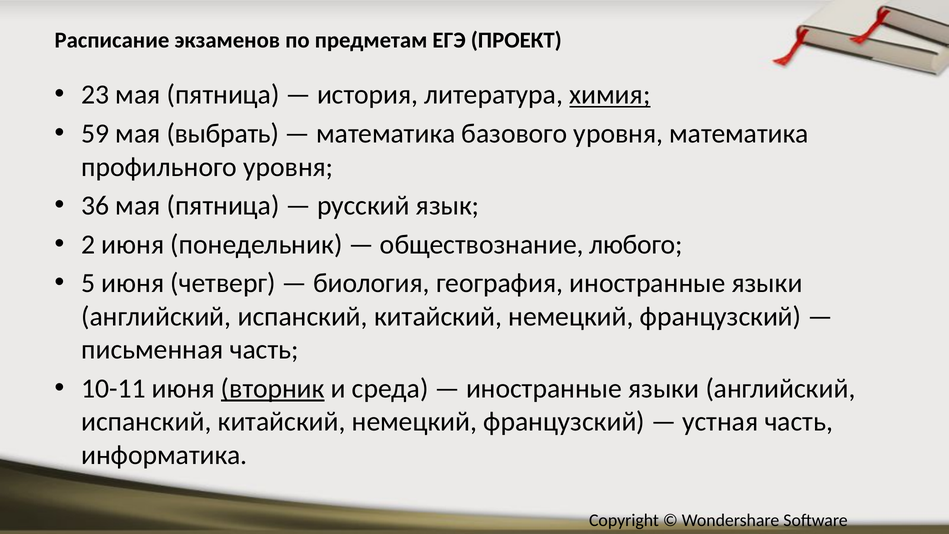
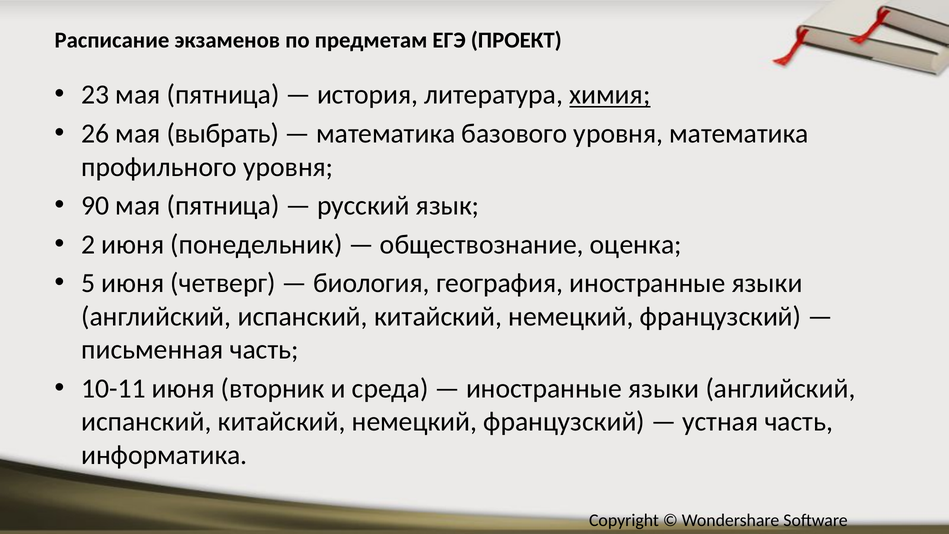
59: 59 -> 26 (95, 134)
36: 36 -> 90 (95, 206)
любого: любого -> оценка (636, 244)
вторник underline: present -> none (273, 388)
